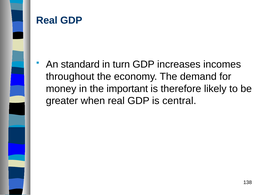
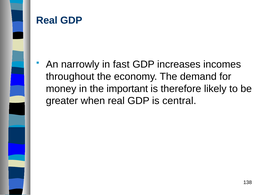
standard: standard -> narrowly (80, 65)
turn: turn -> fast (121, 65)
